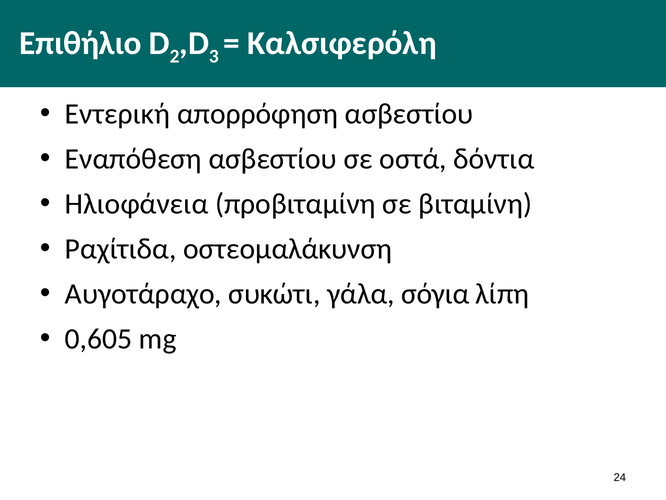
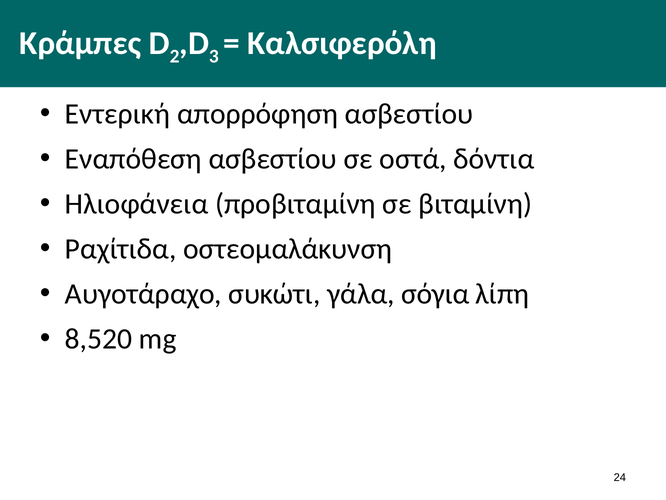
Επιθήλιο: Επιθήλιο -> Κράμπες (80, 43)
0,605: 0,605 -> 8,520 (99, 339)
